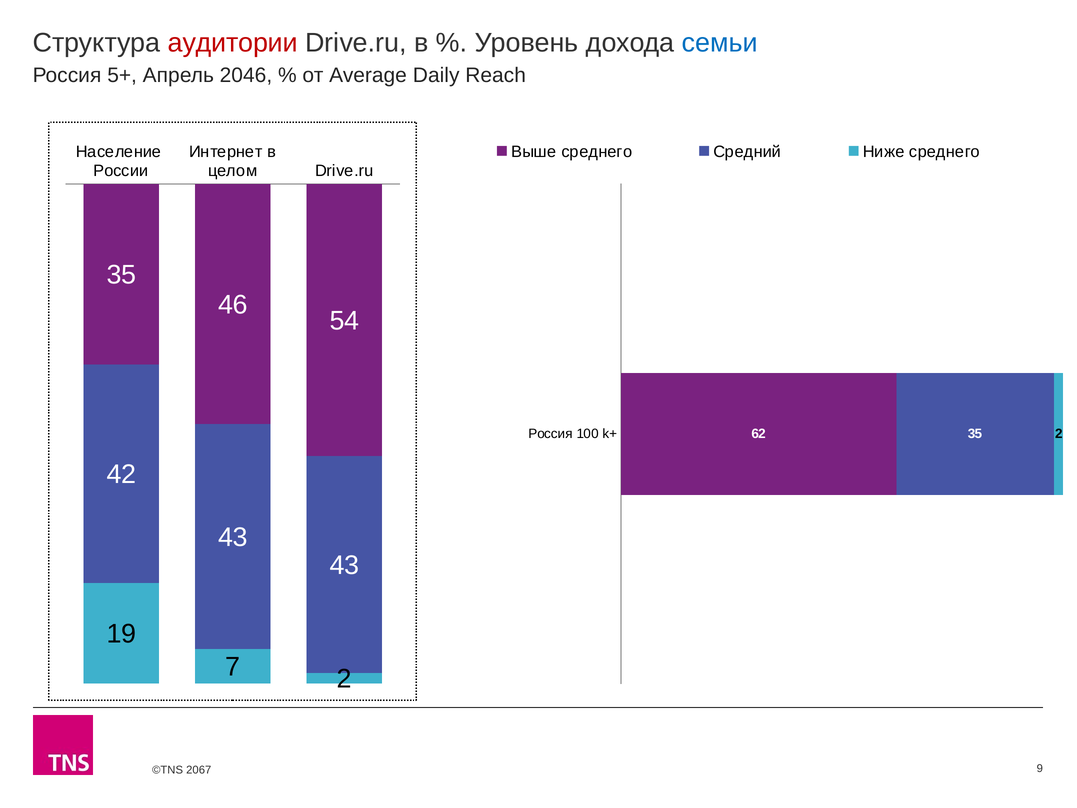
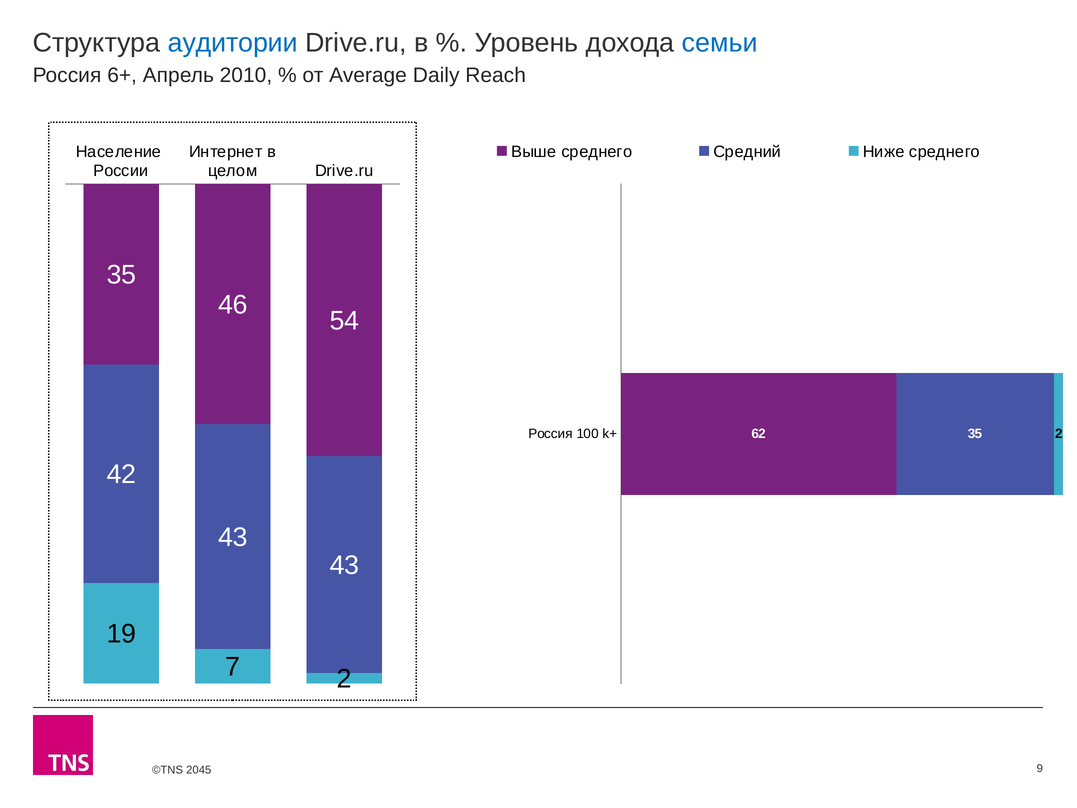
аудитории colour: red -> blue (233, 43)
5+: 5+ -> 6+ (122, 75)
2046: 2046 -> 2010 (246, 75)
2067: 2067 -> 2045 (199, 770)
